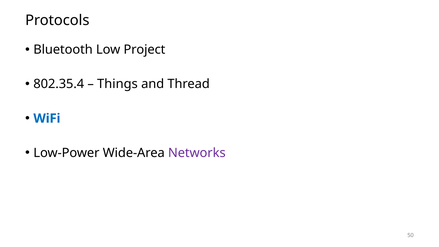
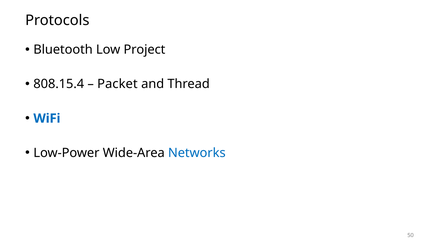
802.35.4: 802.35.4 -> 808.15.4 (59, 84)
Things: Things -> Packet (117, 84)
Networks colour: purple -> blue (197, 153)
